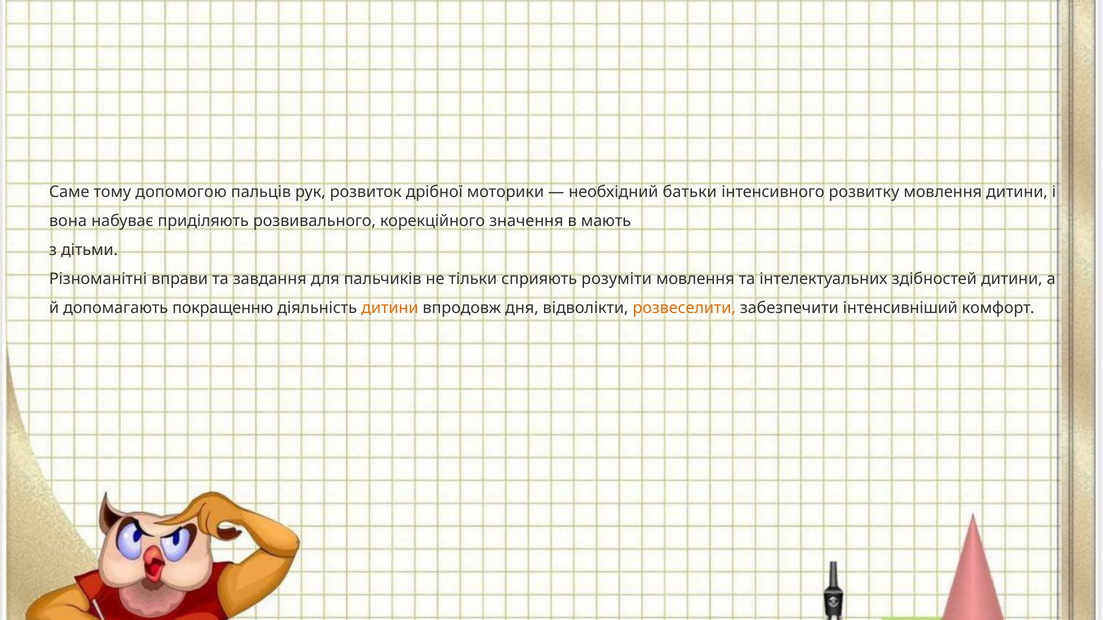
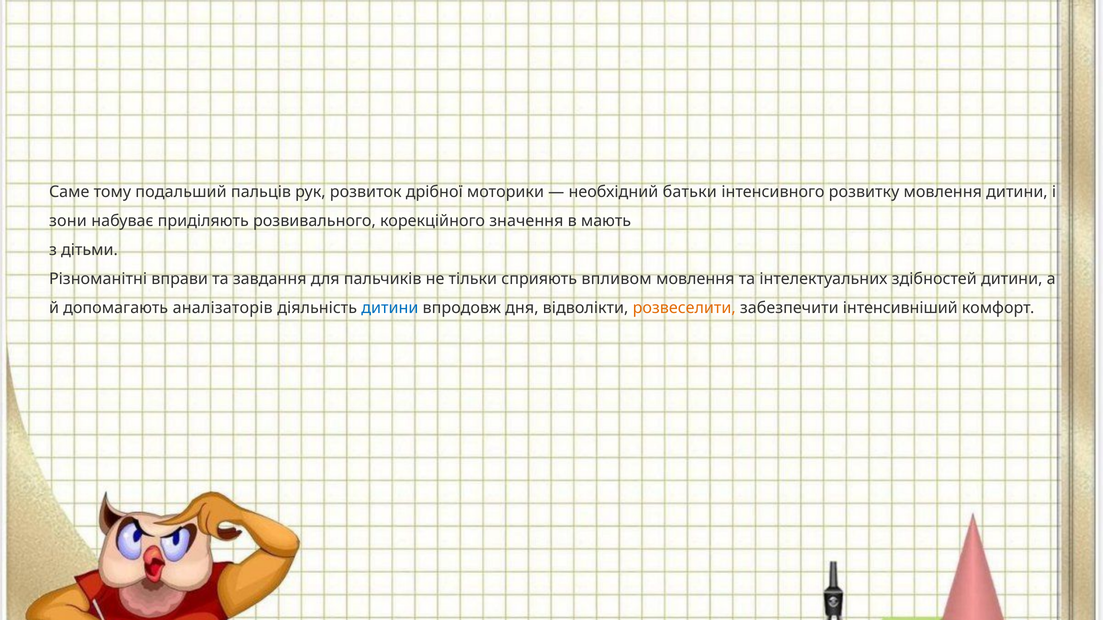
допомогою: допомогою -> подальший (181, 192)
вона: вона -> зони (68, 221)
розуміти: розуміти -> впливом (617, 279)
покращенню: покращенню -> аналізаторів (223, 308)
дитини colour: orange -> blue (390, 308)
